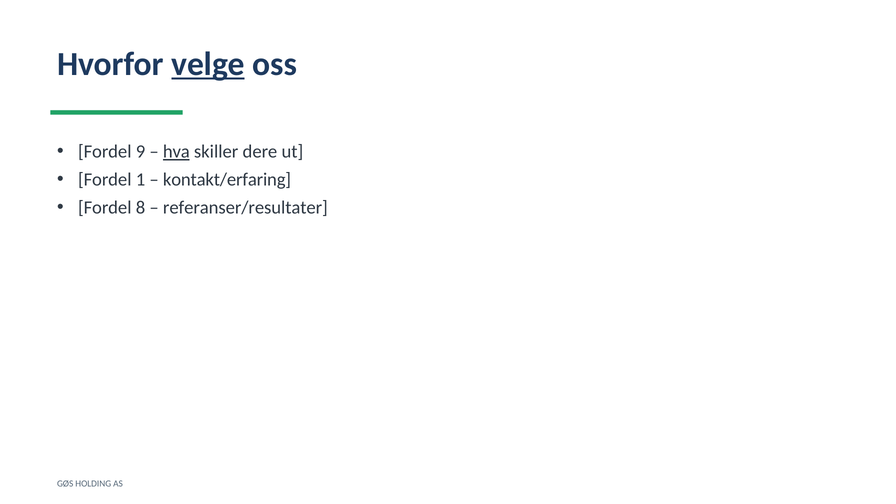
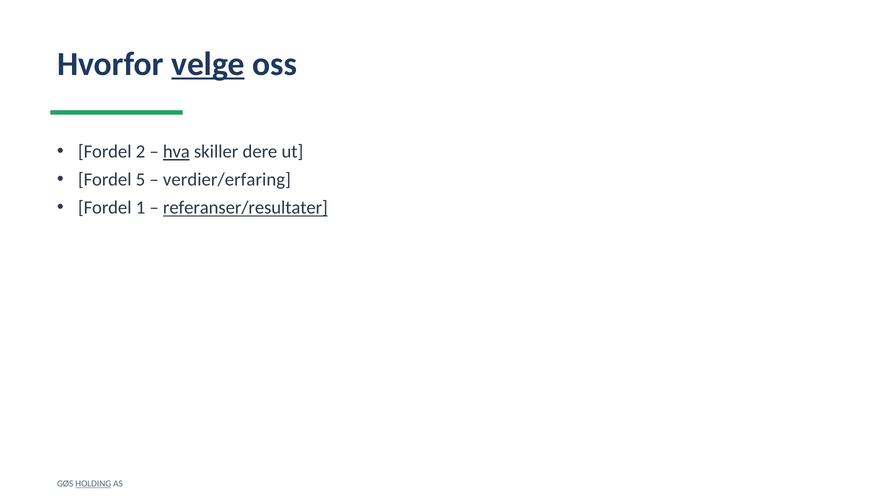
9: 9 -> 2 (141, 152)
1: 1 -> 5 (141, 180)
kontakt/erfaring: kontakt/erfaring -> verdier/erfaring (227, 180)
8: 8 -> 1 (141, 208)
referanser/resultater underline: none -> present (245, 208)
HOLDING underline: none -> present (93, 484)
